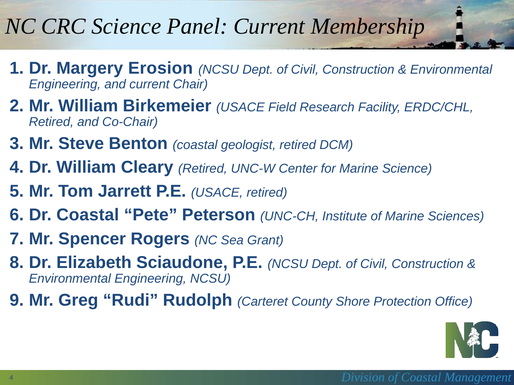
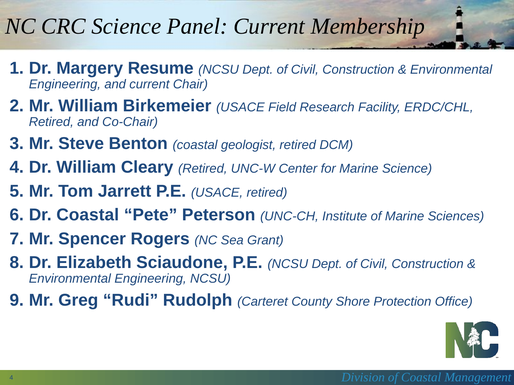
Erosion: Erosion -> Resume (161, 68)
